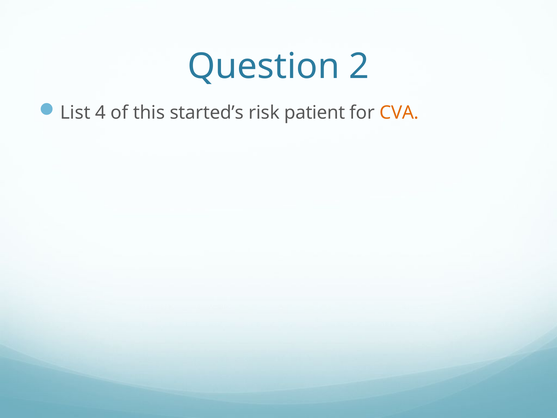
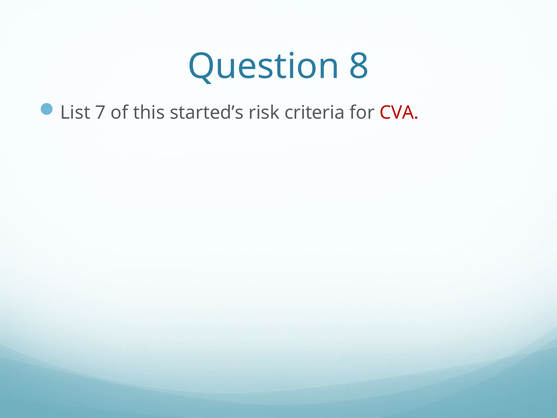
2: 2 -> 8 (359, 66)
4: 4 -> 7 (101, 113)
patient: patient -> criteria (315, 113)
CVA colour: orange -> red (399, 113)
